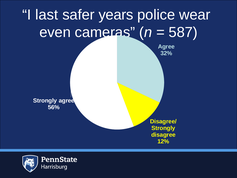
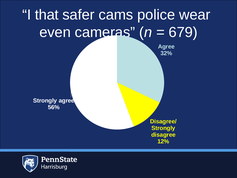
last: last -> that (47, 15)
years: years -> cams (116, 15)
587: 587 -> 679 (183, 32)
